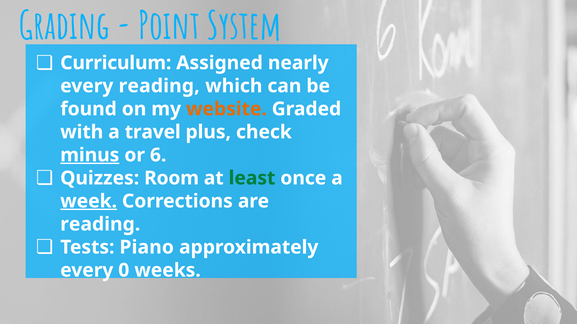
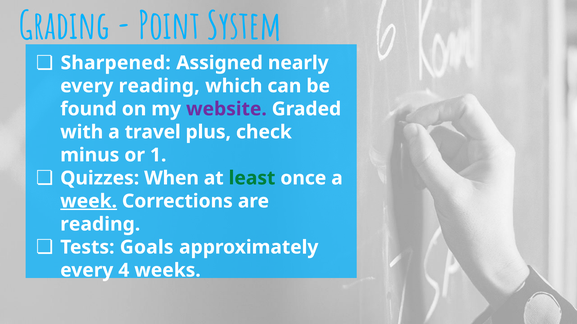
Curriculum: Curriculum -> Sharpened (116, 63)
website colour: orange -> purple (226, 109)
minus underline: present -> none (90, 155)
6: 6 -> 1 (158, 155)
Room: Room -> When (172, 178)
Piano: Piano -> Goals (147, 248)
0: 0 -> 4 (124, 271)
